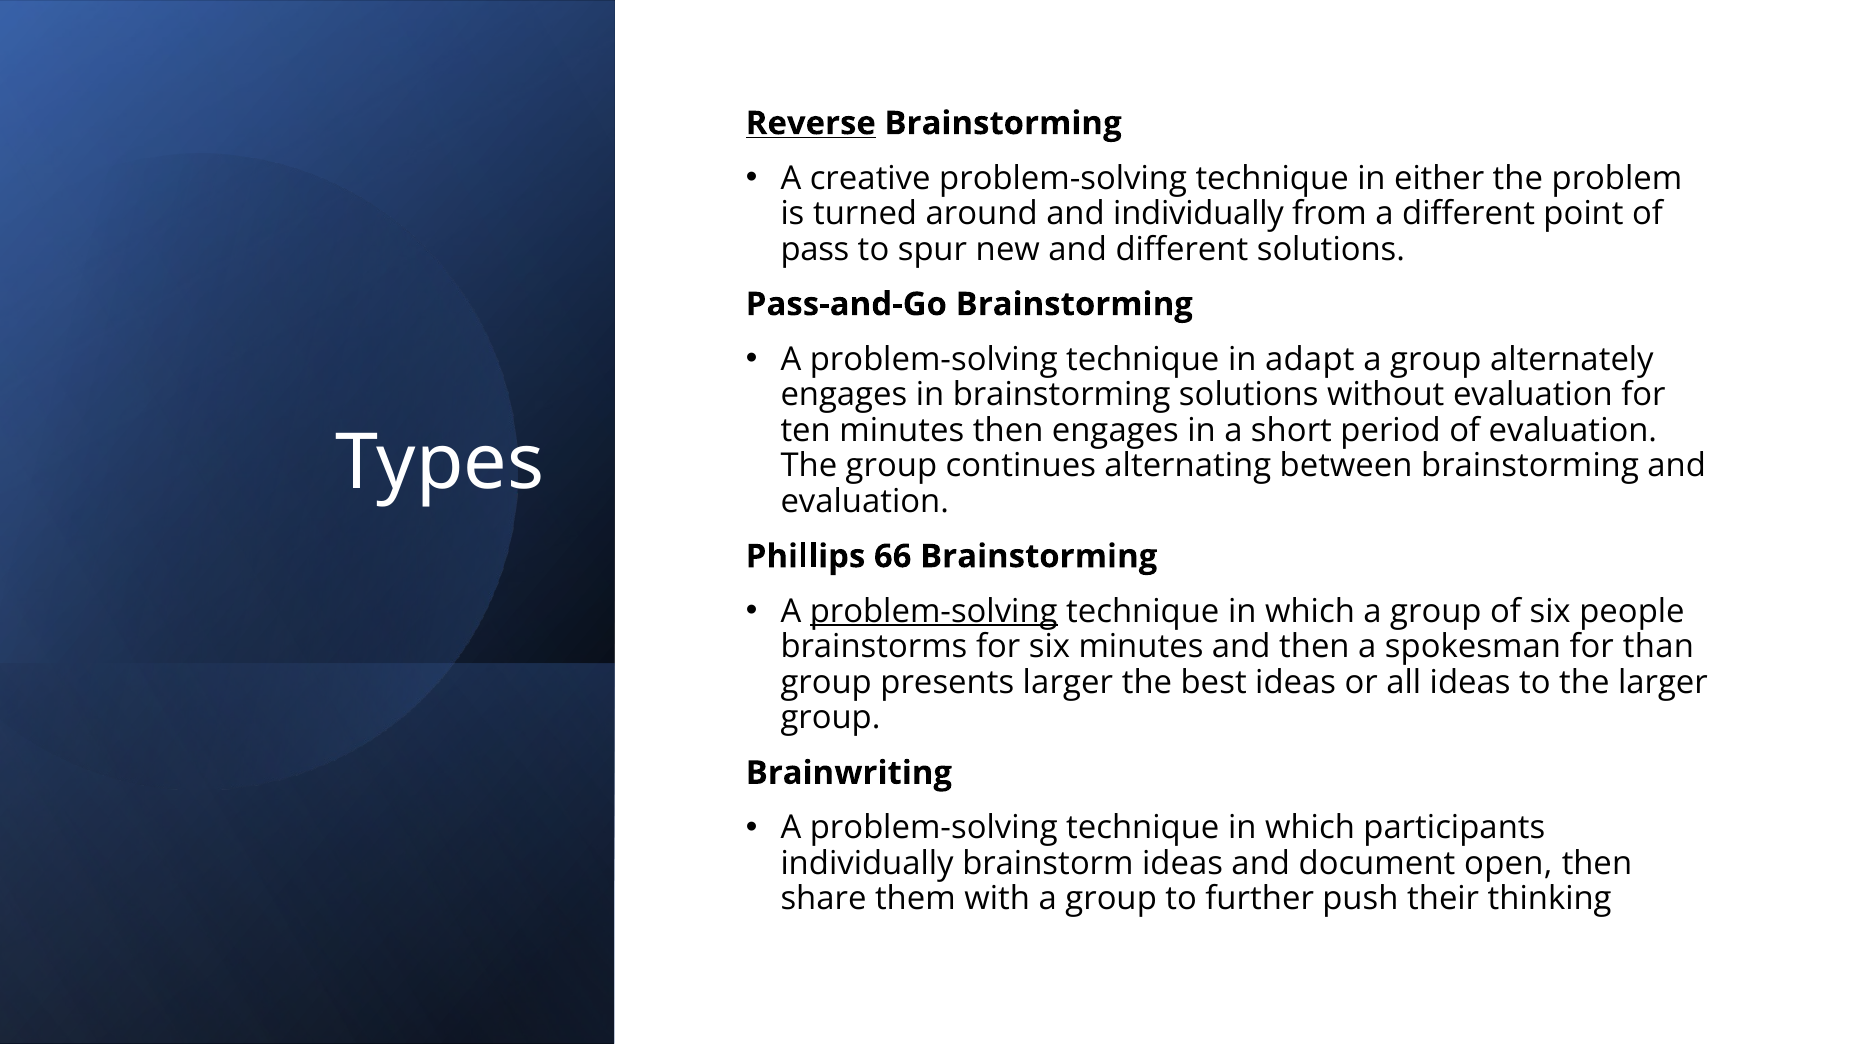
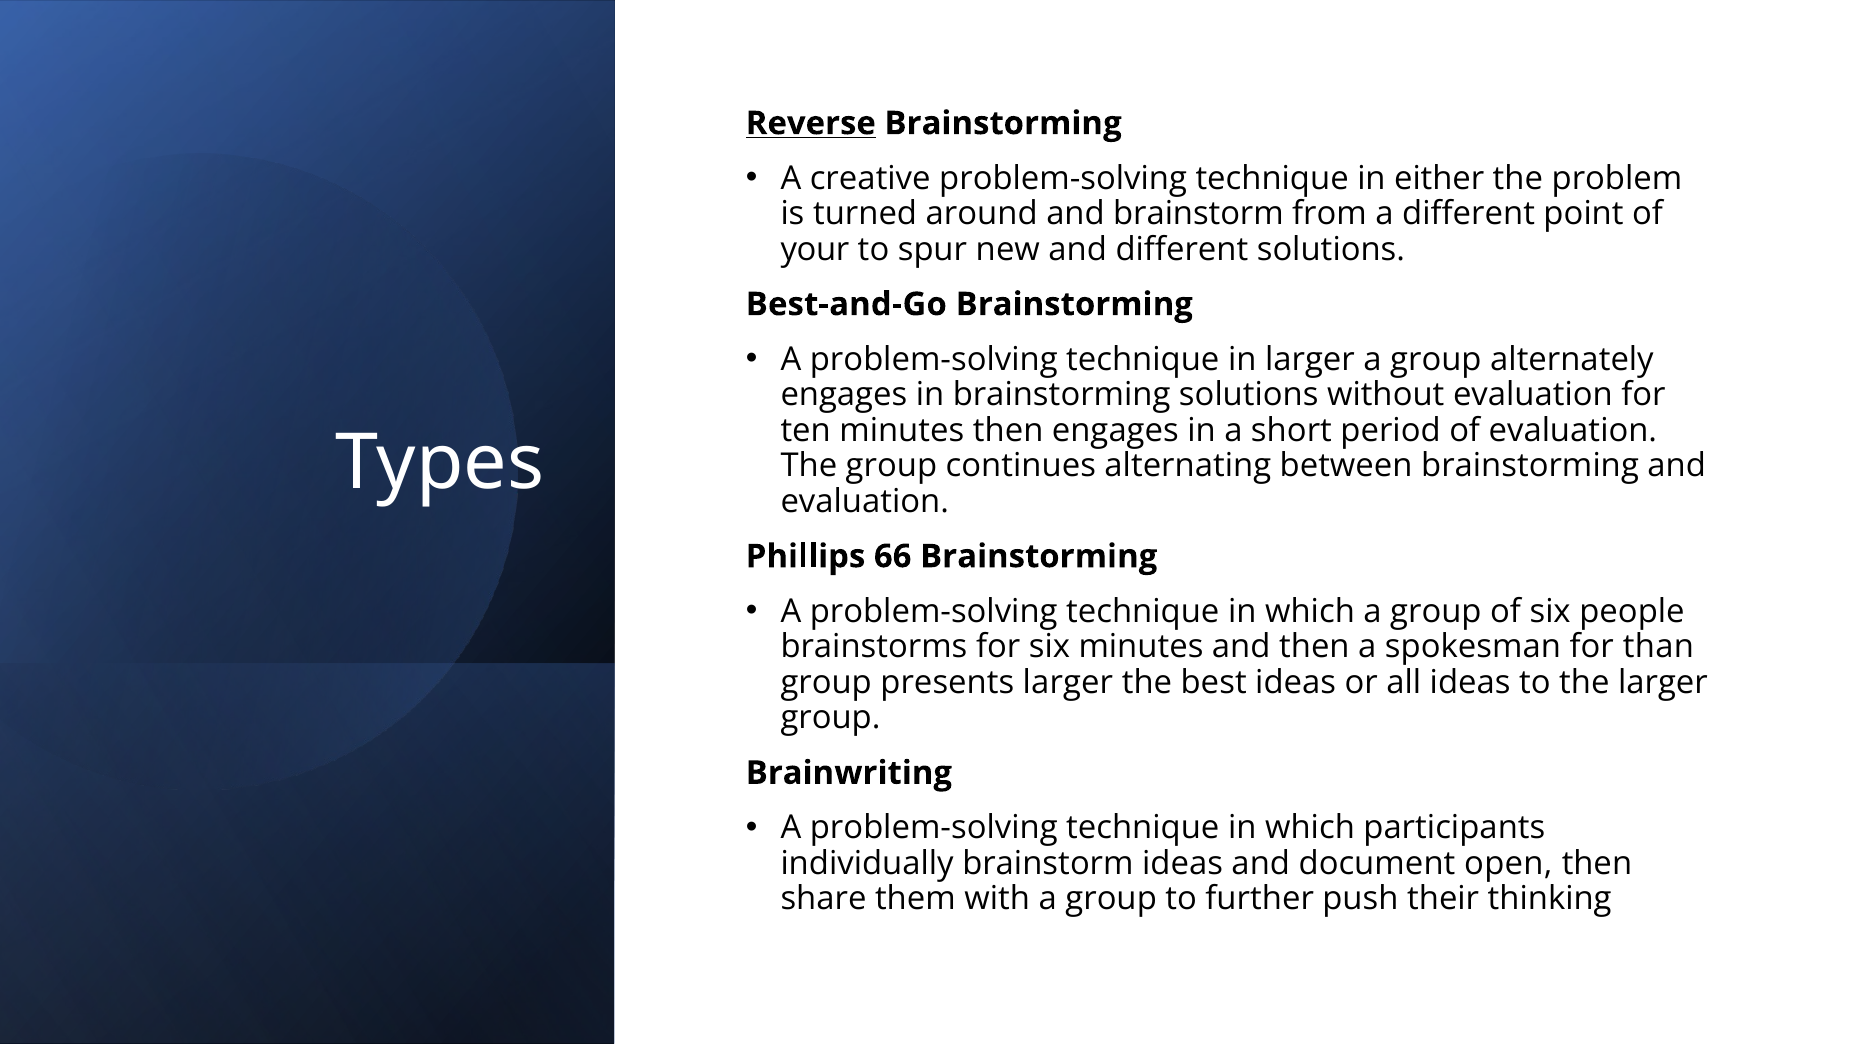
and individually: individually -> brainstorm (1198, 214)
pass: pass -> your (815, 249)
Pass-and-Go: Pass-and-Go -> Best-and-Go (846, 304)
in adapt: adapt -> larger (1310, 359)
problem-solving underline: present -> none (934, 611)
